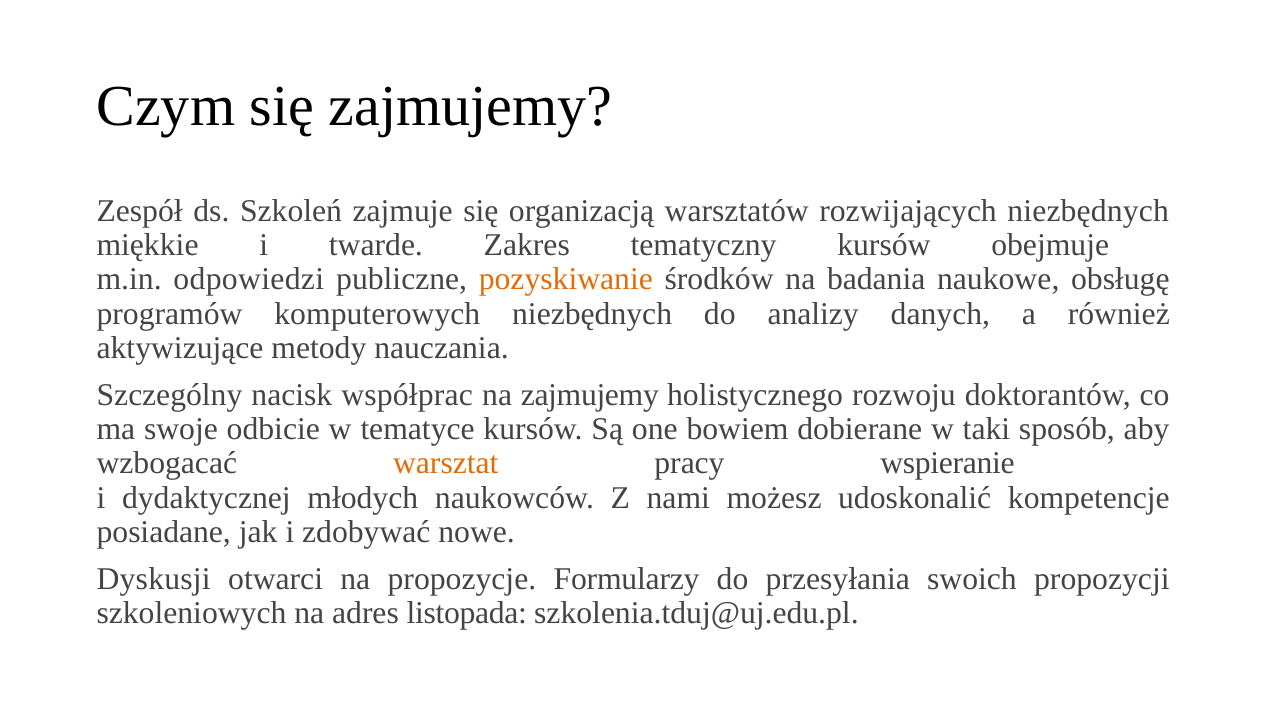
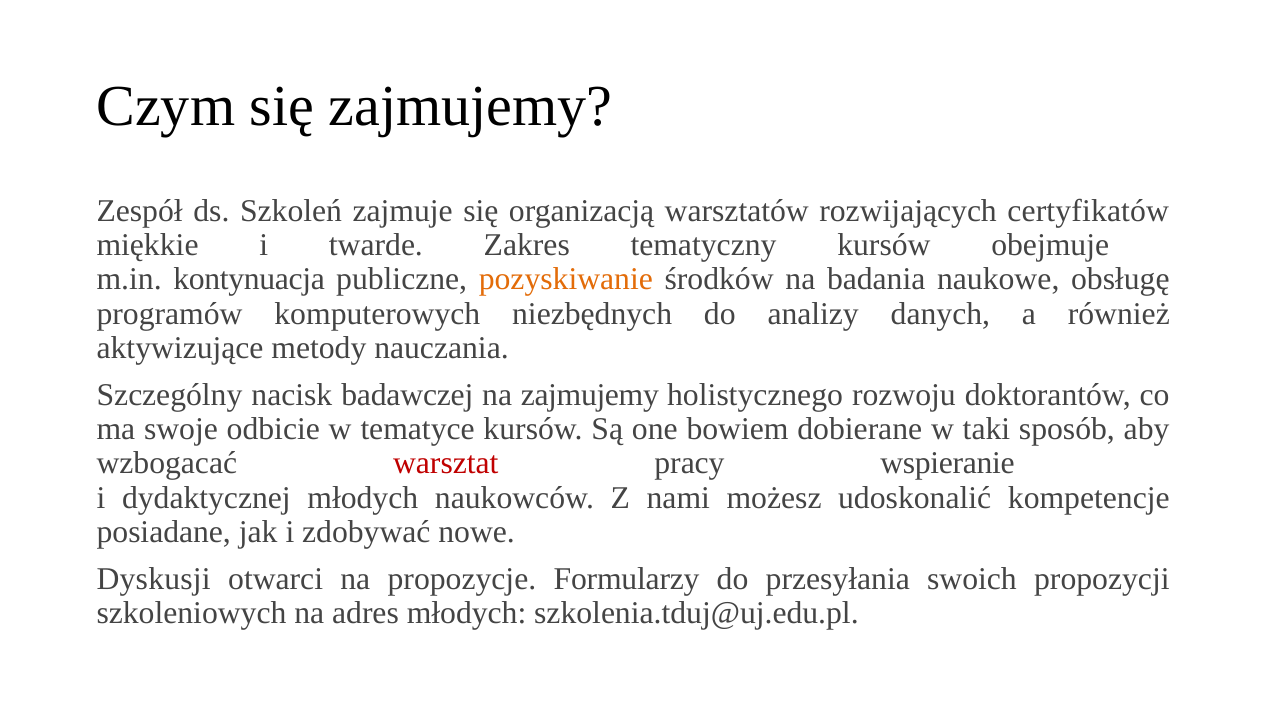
rozwijających niezbędnych: niezbędnych -> certyfikatów (1088, 211)
odpowiedzi: odpowiedzi -> kontynuacja (249, 280)
współprac: współprac -> badawczej (407, 396)
warsztat colour: orange -> red (446, 464)
adres listopada: listopada -> młodych (467, 614)
